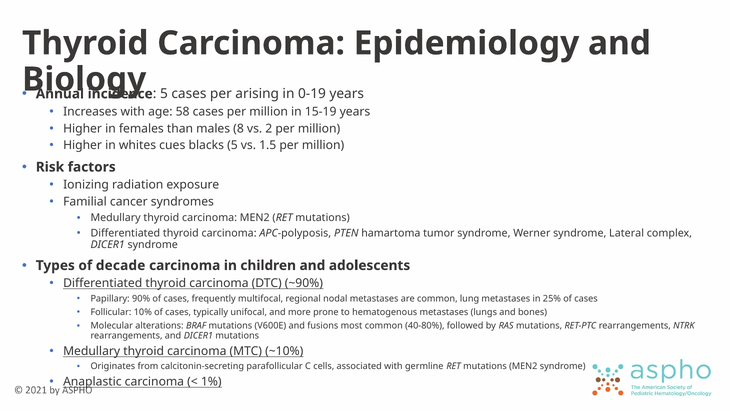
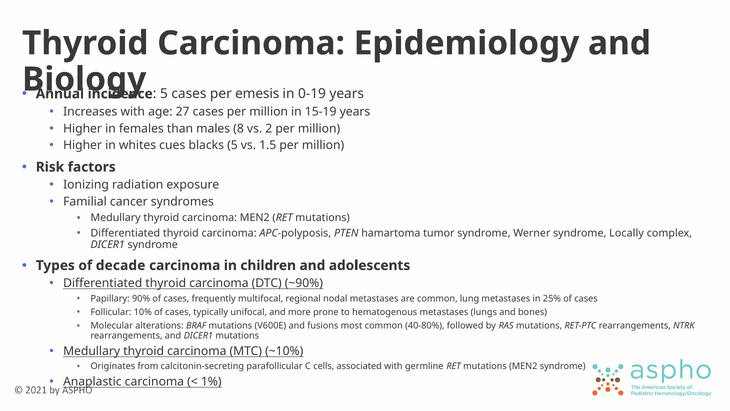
arising: arising -> emesis (257, 94)
58: 58 -> 27 (183, 112)
Lateral: Lateral -> Locally (627, 233)
